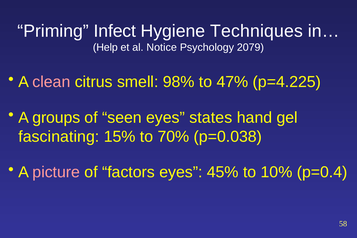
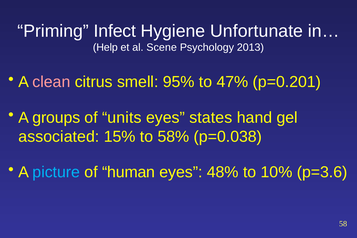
Techniques: Techniques -> Unfortunate (257, 31)
Notice: Notice -> Scene (162, 48)
2079: 2079 -> 2013 (250, 48)
98%: 98% -> 95% (179, 82)
p=4.225: p=4.225 -> p=0.201 (287, 82)
seen: seen -> units (122, 118)
fascinating: fascinating -> associated (59, 137)
70%: 70% -> 58% (173, 137)
picture colour: pink -> light blue (56, 172)
factors: factors -> human (129, 172)
45%: 45% -> 48% (223, 172)
p=0.4: p=0.4 -> p=3.6 (322, 172)
